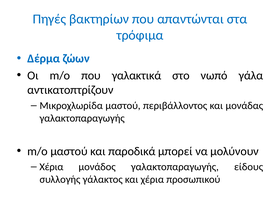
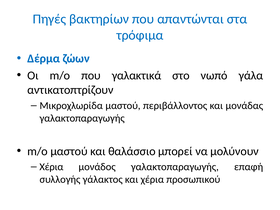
παροδικά: παροδικά -> θαλάσσιο (132, 151)
είδους: είδους -> επαφή (249, 167)
